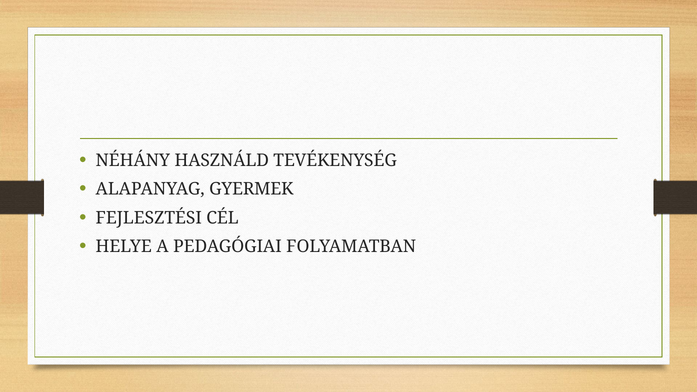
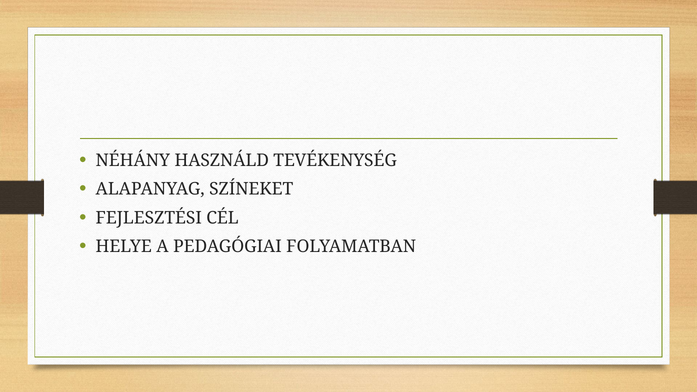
GYERMEK: GYERMEK -> SZÍNEKET (251, 189)
